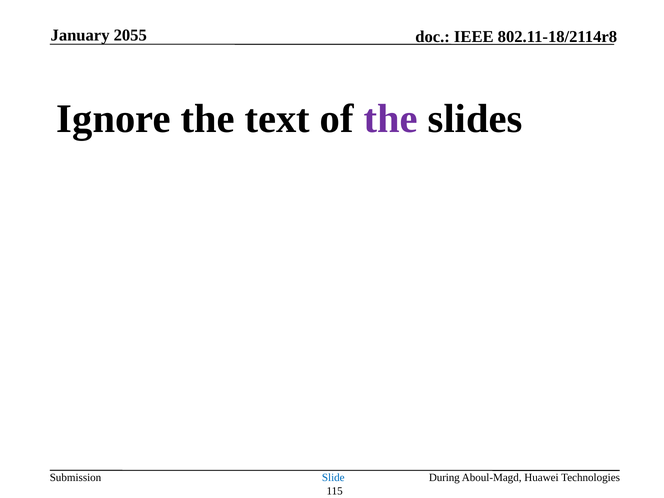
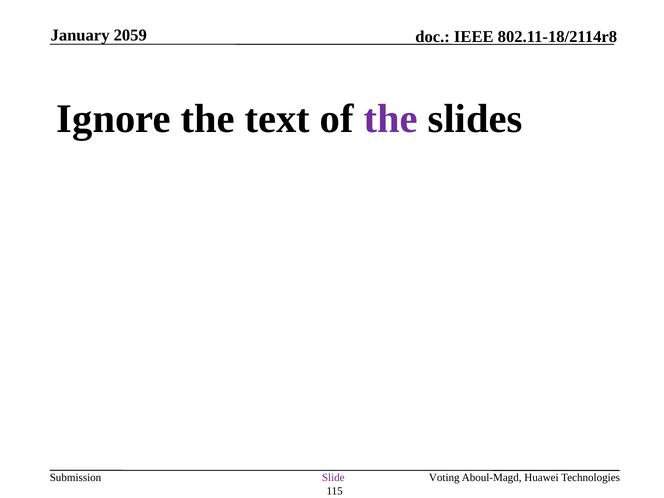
2055: 2055 -> 2059 (130, 35)
Slide colour: blue -> purple (333, 478)
During: During -> Voting (444, 478)
